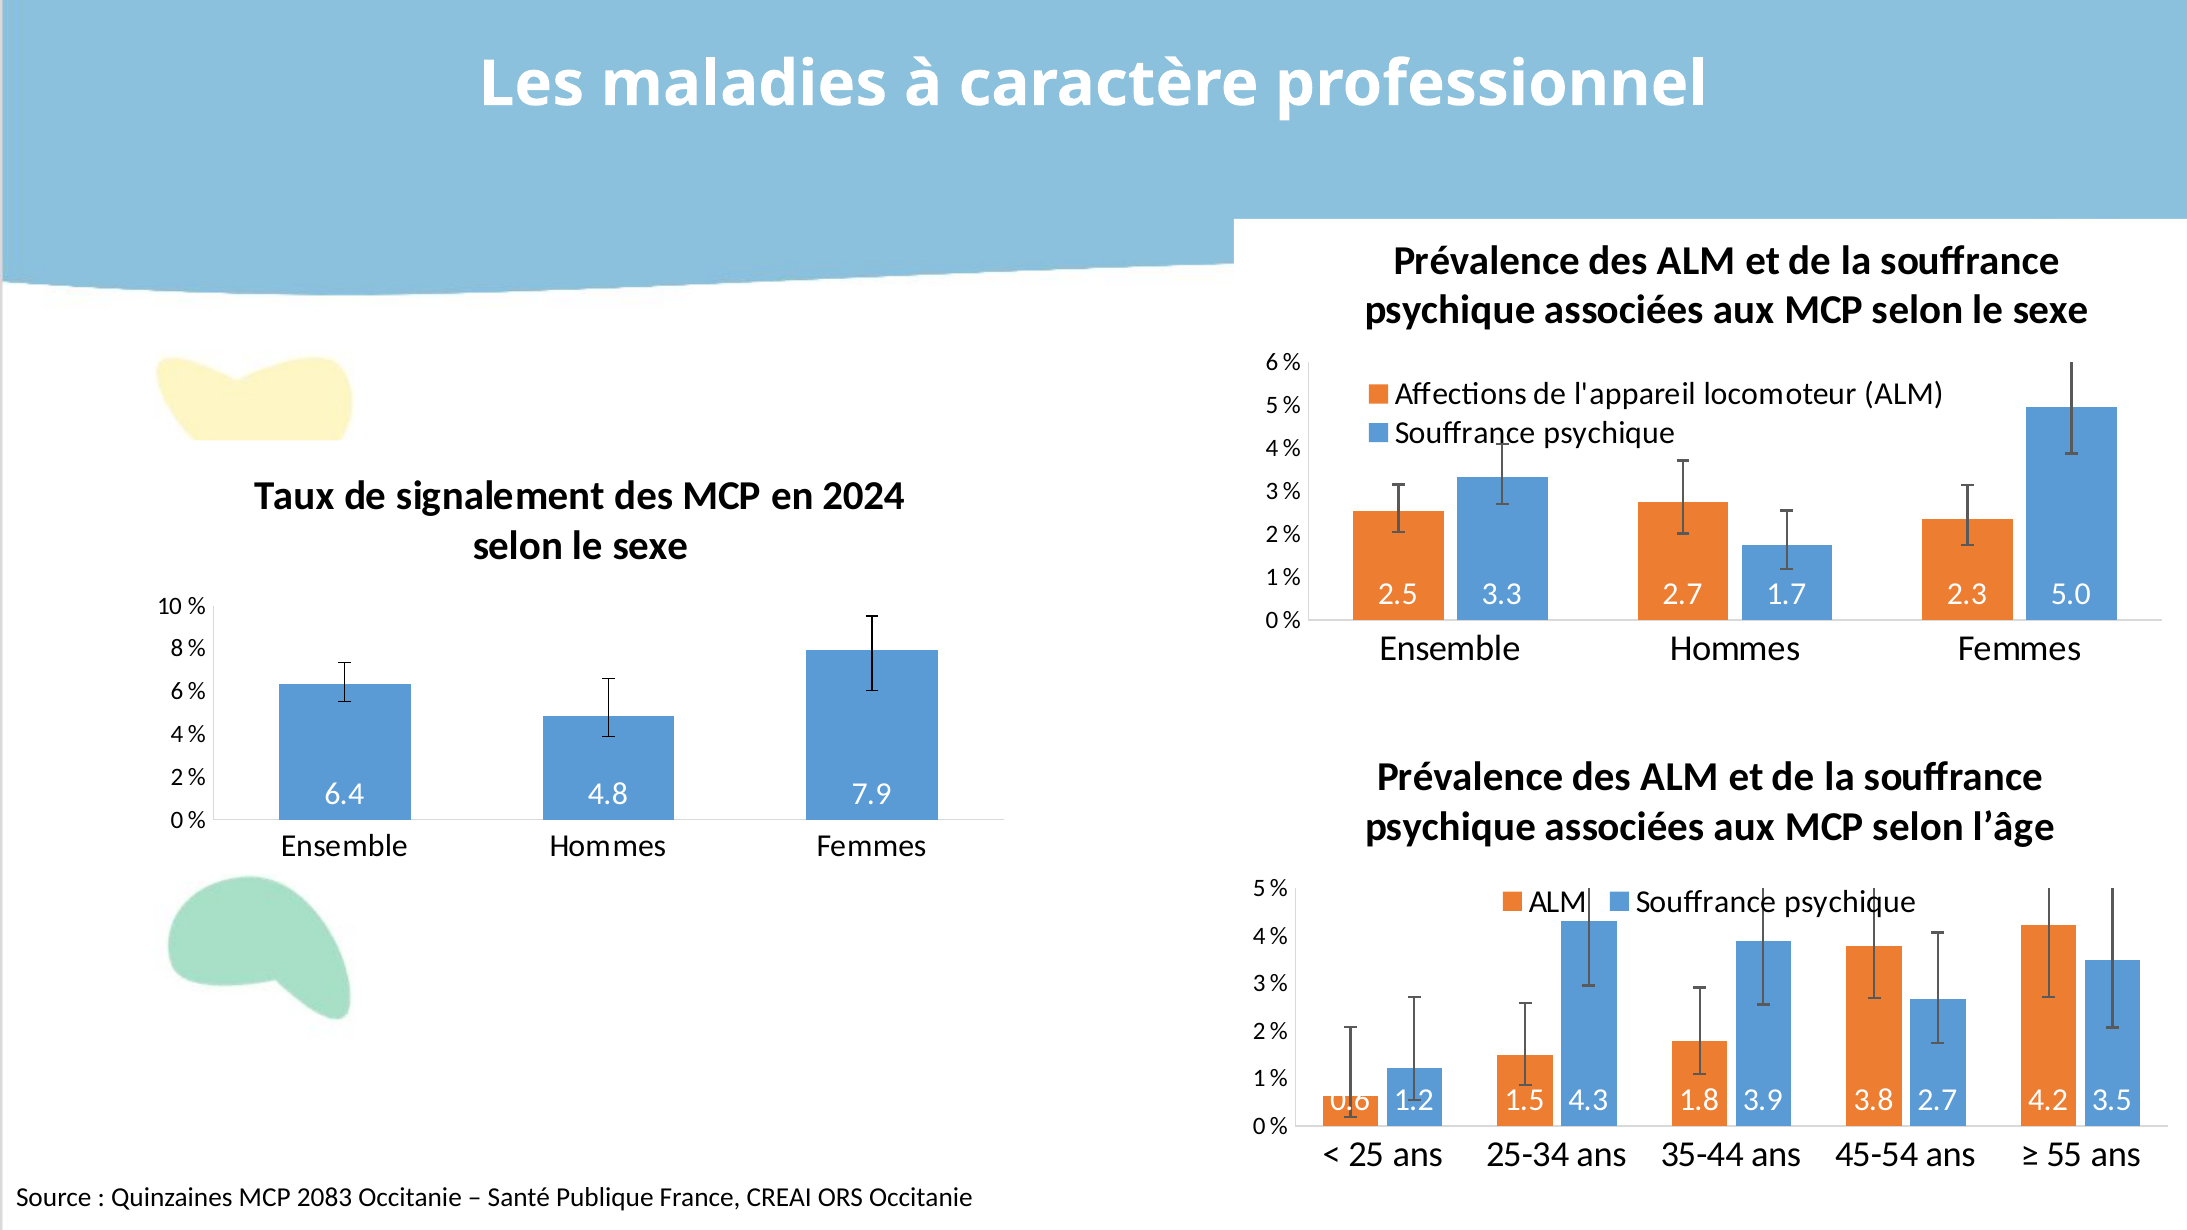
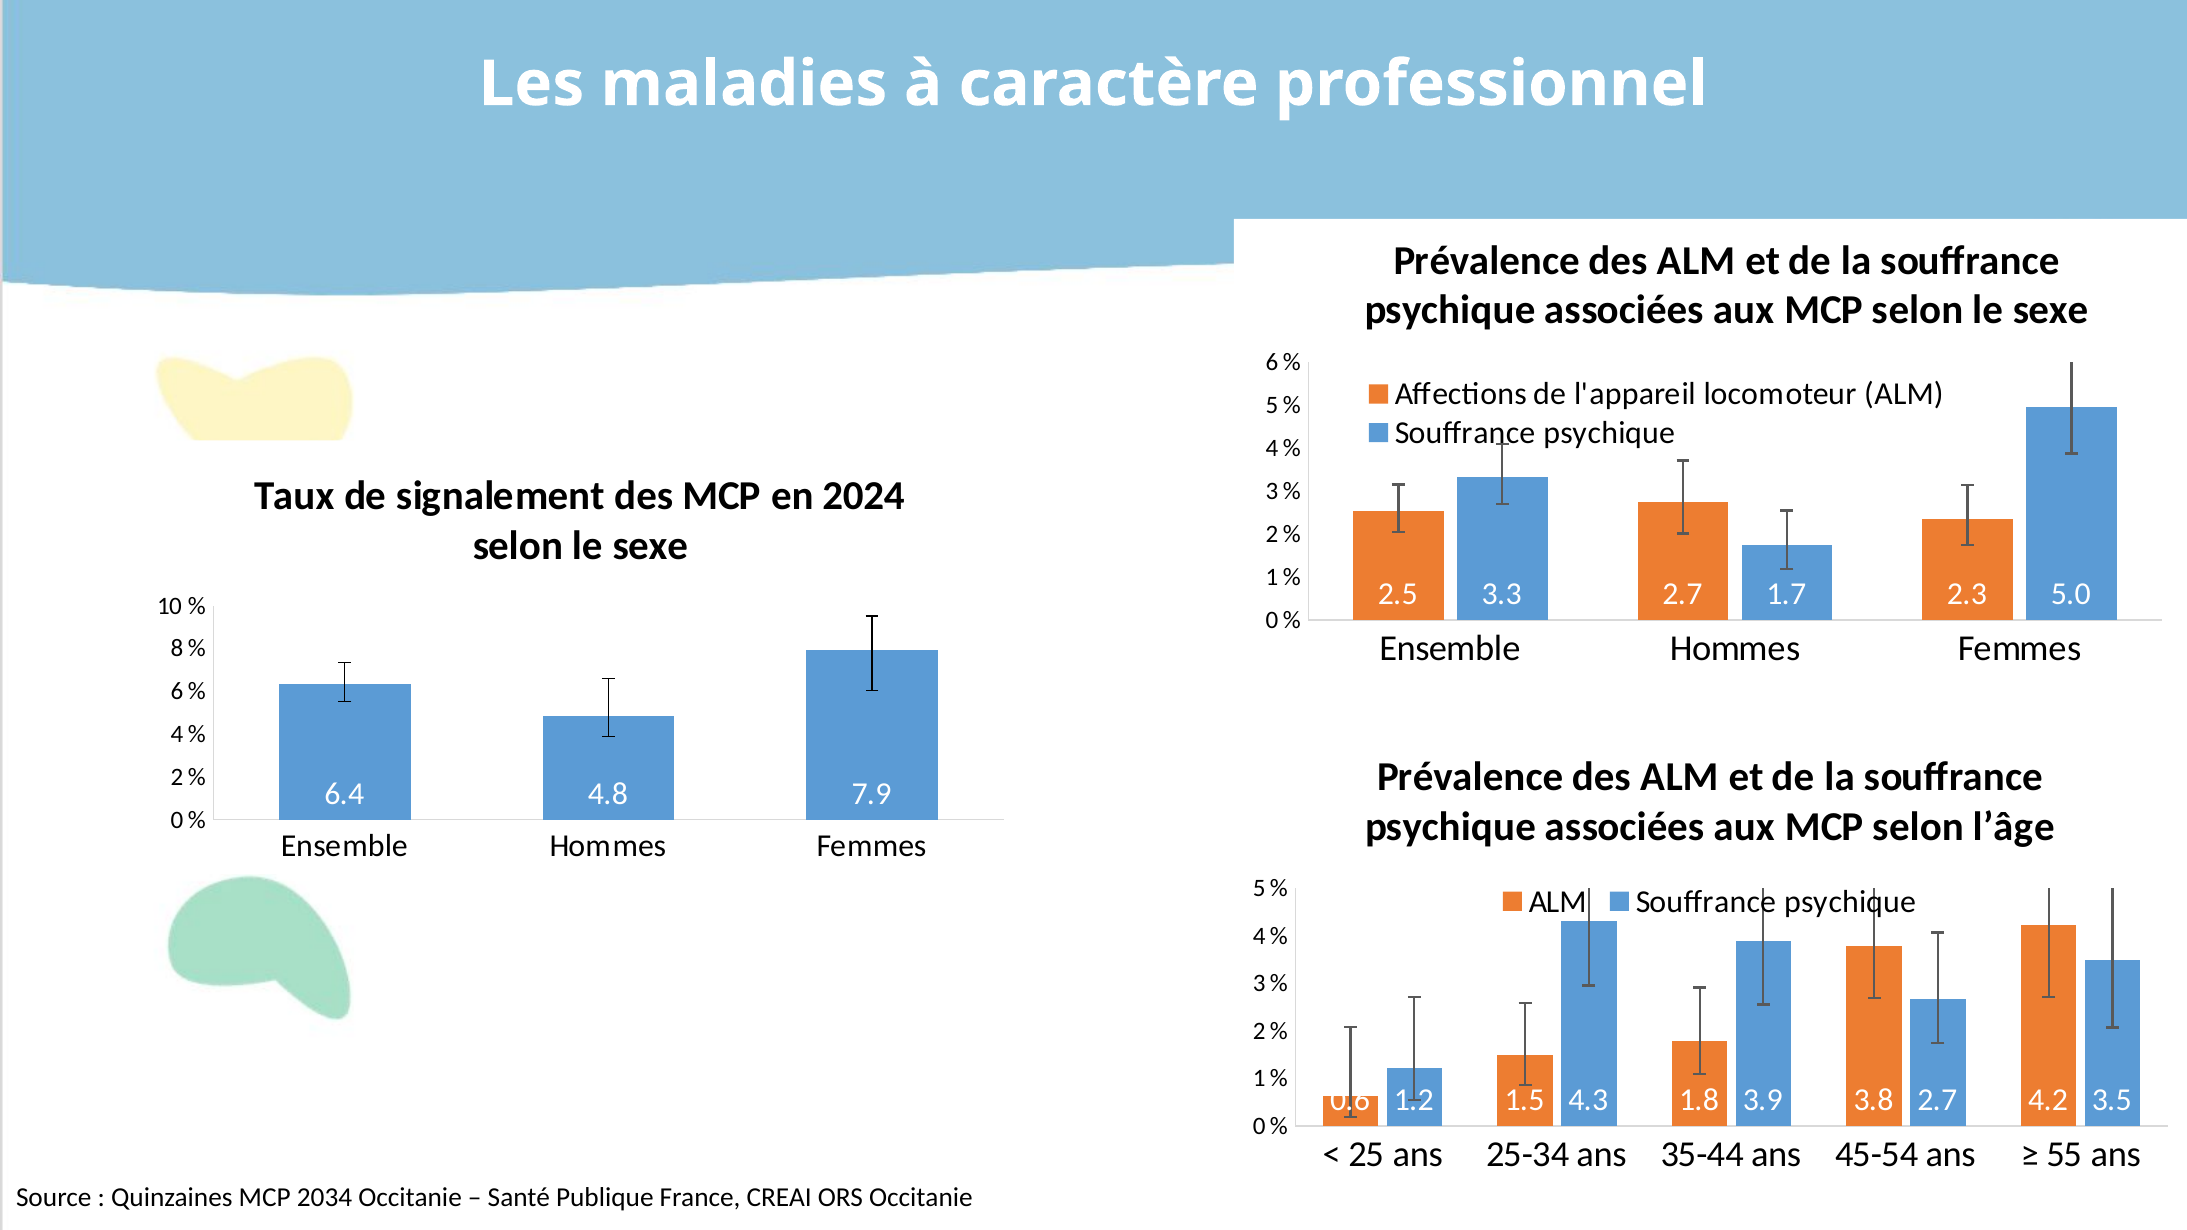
2083: 2083 -> 2034 (325, 1198)
